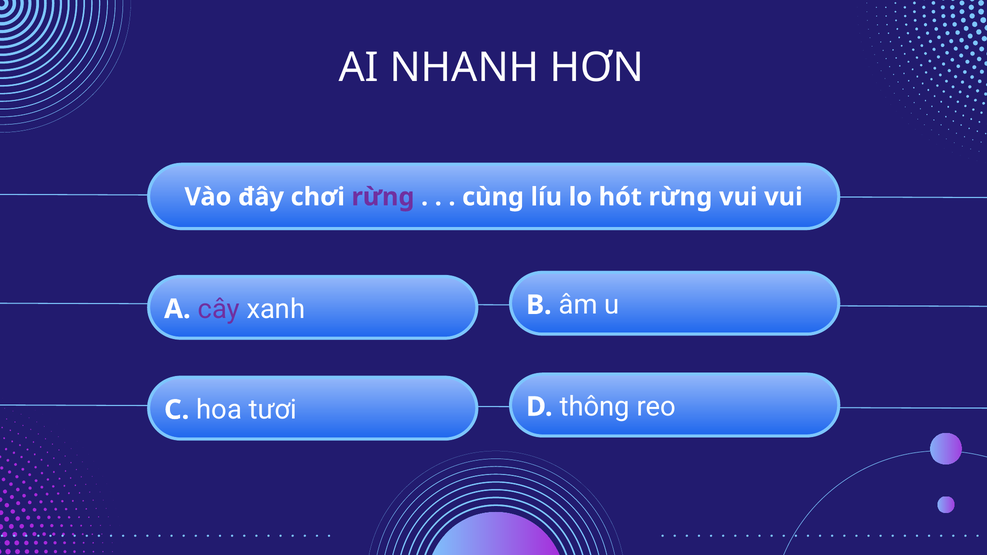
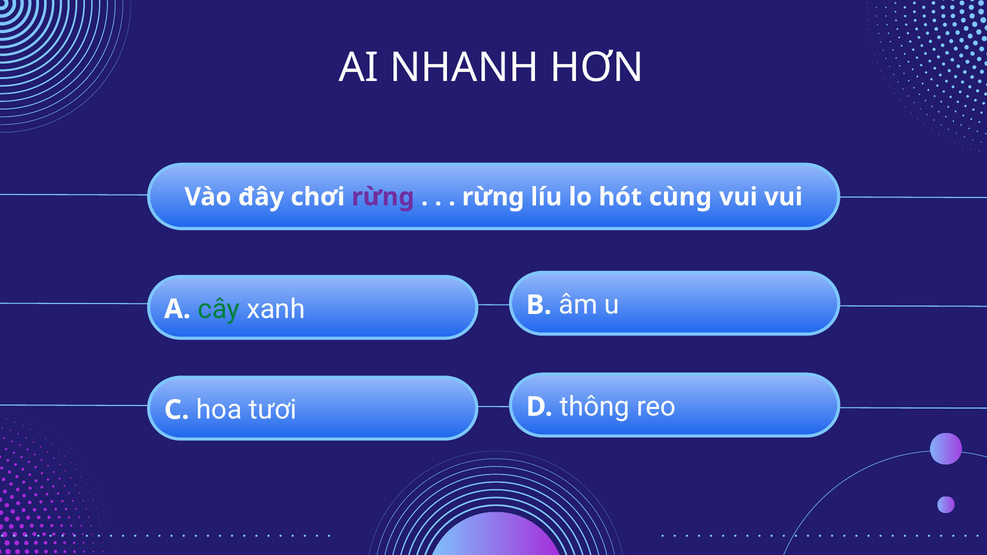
cùng: cùng -> rừng (493, 197)
hót rừng: rừng -> cùng (680, 197)
cây colour: purple -> green (219, 309)
